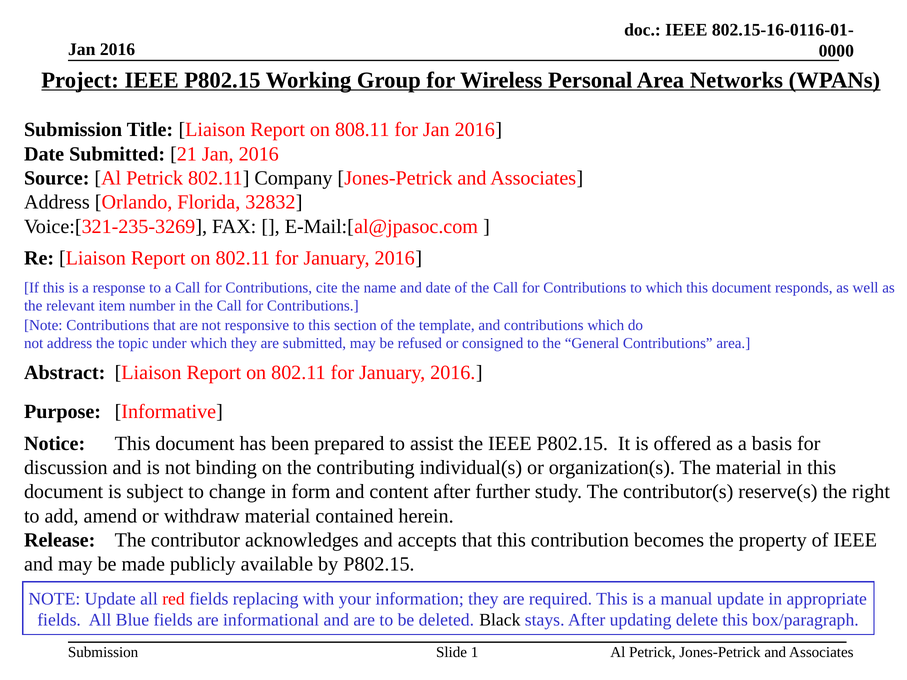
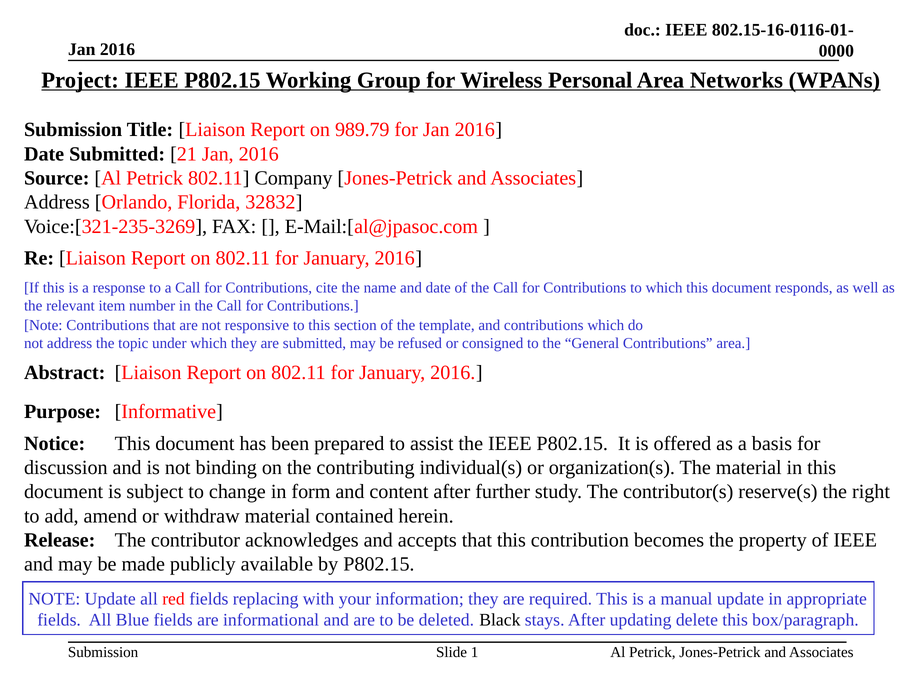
808.11: 808.11 -> 989.79 (362, 130)
